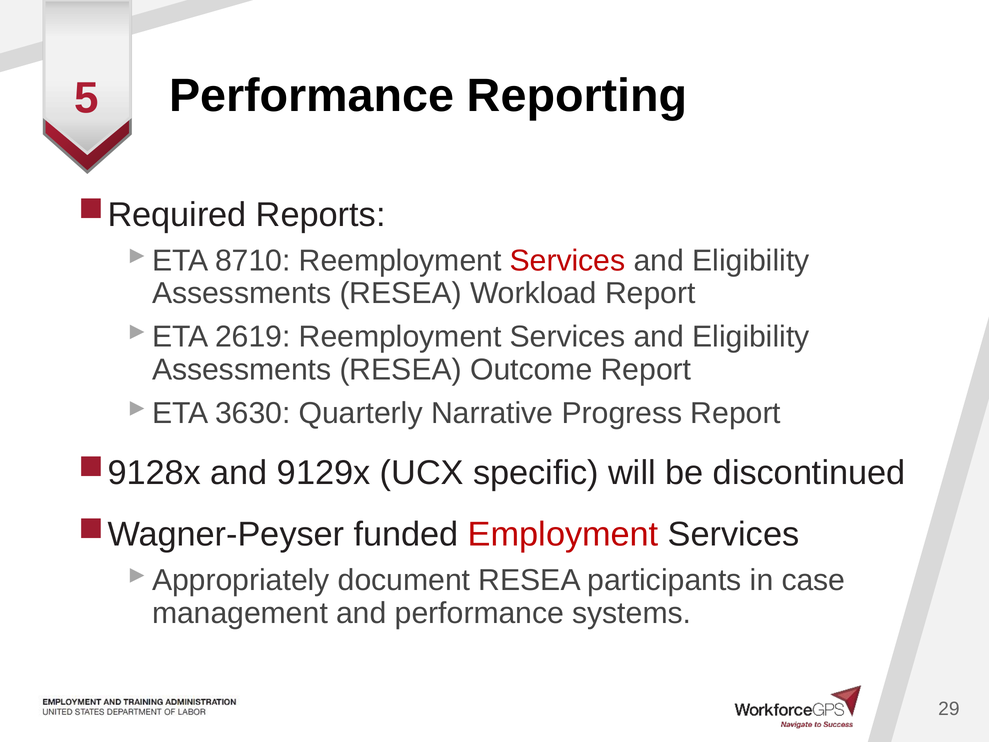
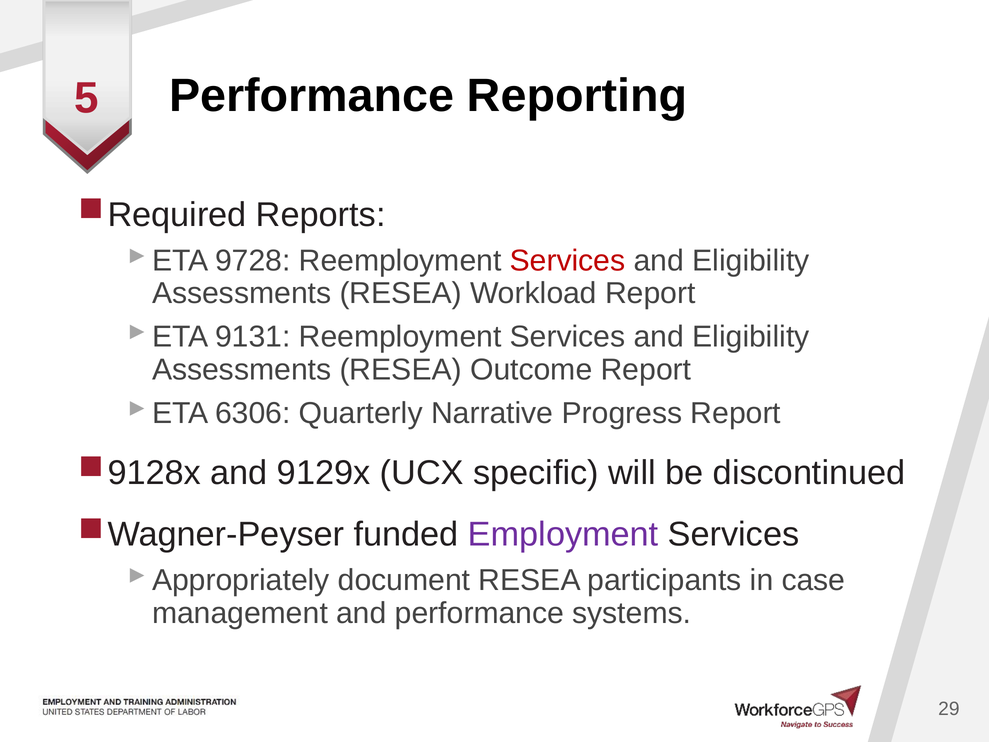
8710: 8710 -> 9728 (253, 261)
2619: 2619 -> 9131 (253, 337)
3630: 3630 -> 6306 (253, 413)
Employment colour: red -> purple (563, 534)
